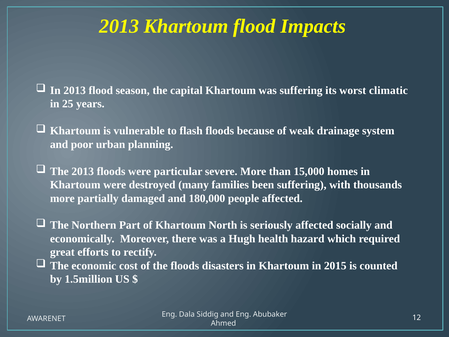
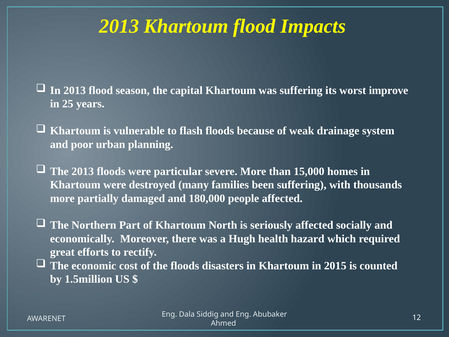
climatic: climatic -> improve (389, 90)
